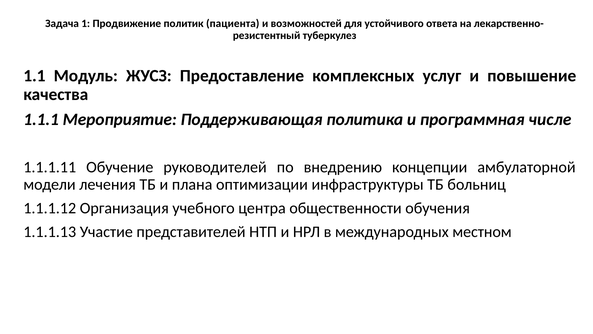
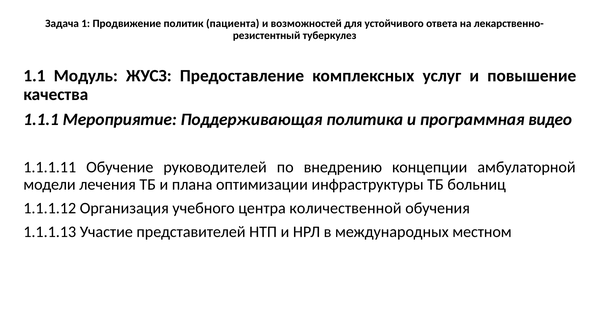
числе: числе -> видео (550, 119)
общественности: общественности -> количественной (345, 208)
